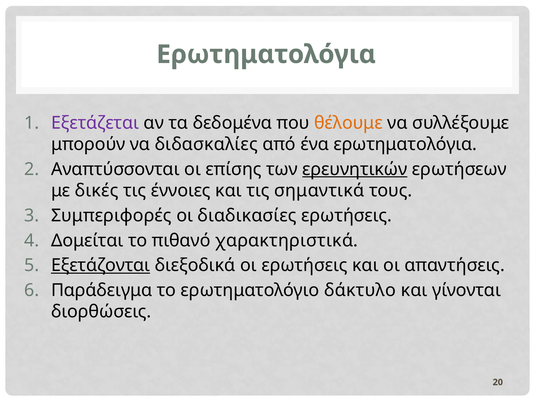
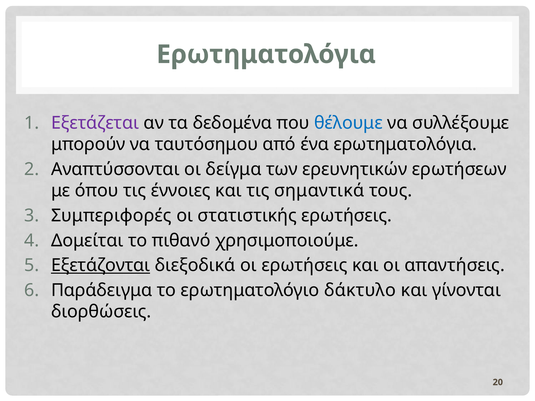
θέλουμε colour: orange -> blue (348, 123)
διδασκαλίες: διδασκαλίες -> ταυτόσημου (206, 144)
επίσης: επίσης -> δείγμα (234, 169)
ερευνητικών underline: present -> none (355, 169)
δικές: δικές -> όπου (97, 191)
διαδικασίες: διαδικασίες -> στατιστικής (247, 216)
χαρακτηριστικά: χαρακτηριστικά -> χρησιμοποιούμε (287, 241)
